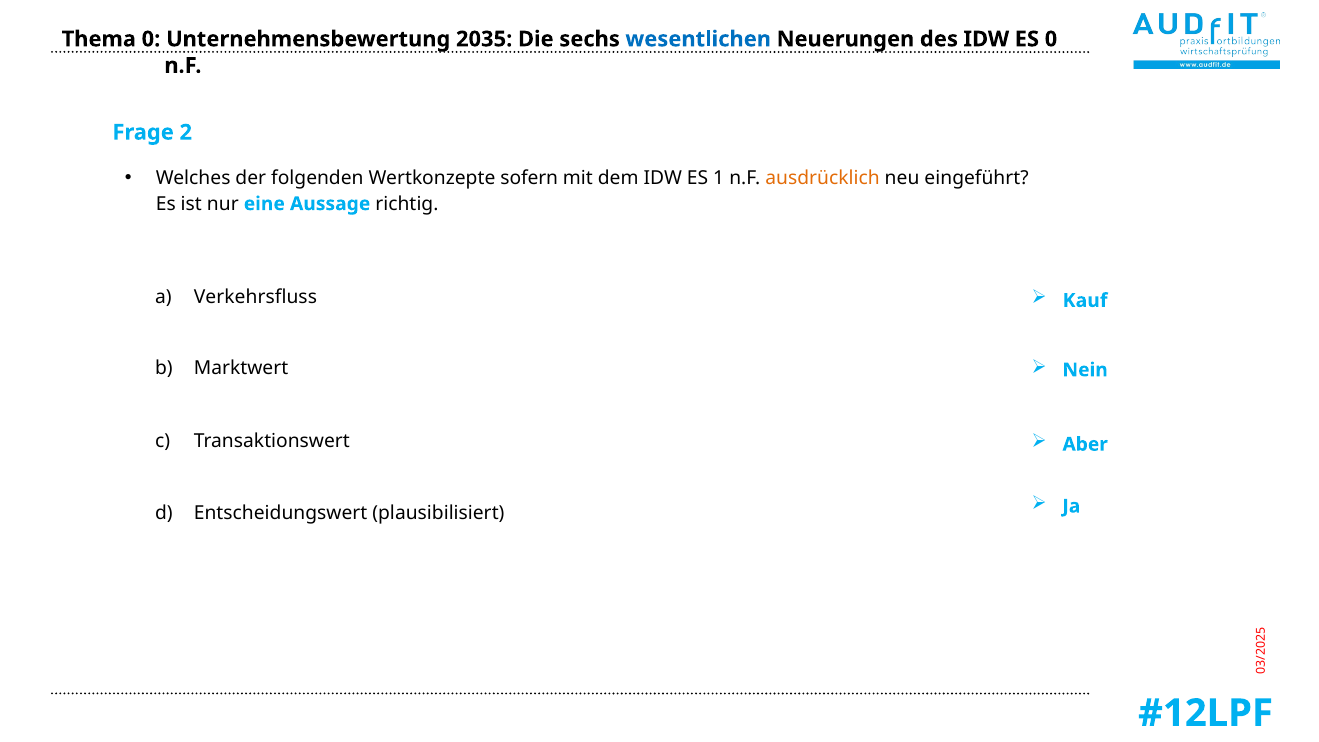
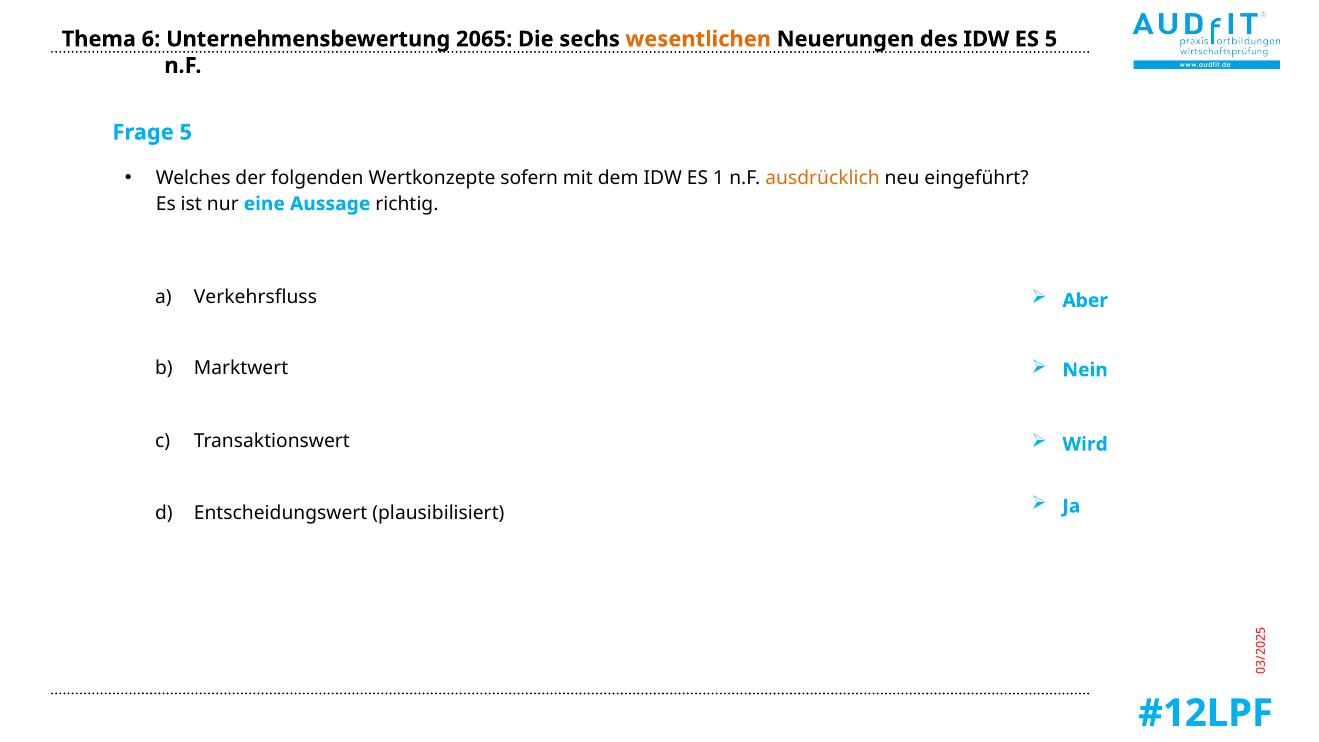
Thema 0: 0 -> 6 (151, 39)
2035: 2035 -> 2065 (484, 39)
wesentlichen colour: blue -> orange (698, 39)
ES 0: 0 -> 5 (1051, 39)
Frage 2: 2 -> 5 (186, 132)
Kauf: Kauf -> Aber (1085, 301)
Aber: Aber -> Wird (1085, 444)
